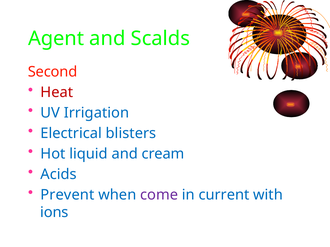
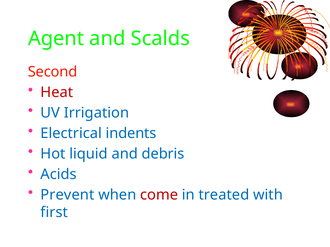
blisters: blisters -> indents (131, 134)
cream: cream -> debris (163, 154)
come colour: purple -> red (159, 195)
current: current -> treated (224, 195)
ions: ions -> first (54, 213)
